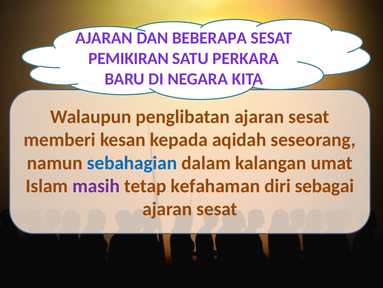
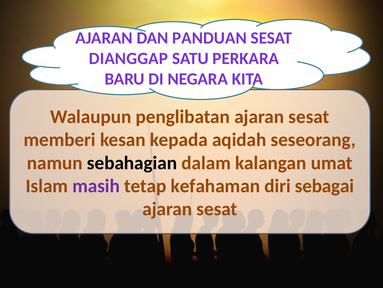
BEBERAPA: BEBERAPA -> PANDUAN (209, 38)
PEMIKIRAN: PEMIKIRAN -> DIANGGAP (128, 58)
sebahagian colour: blue -> black (132, 163)
